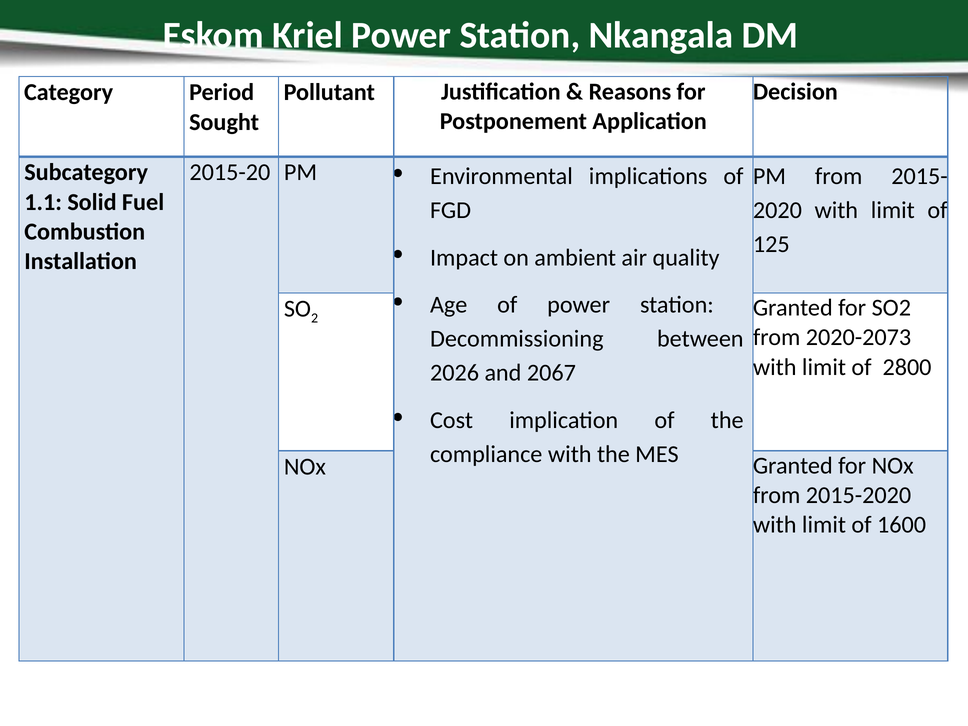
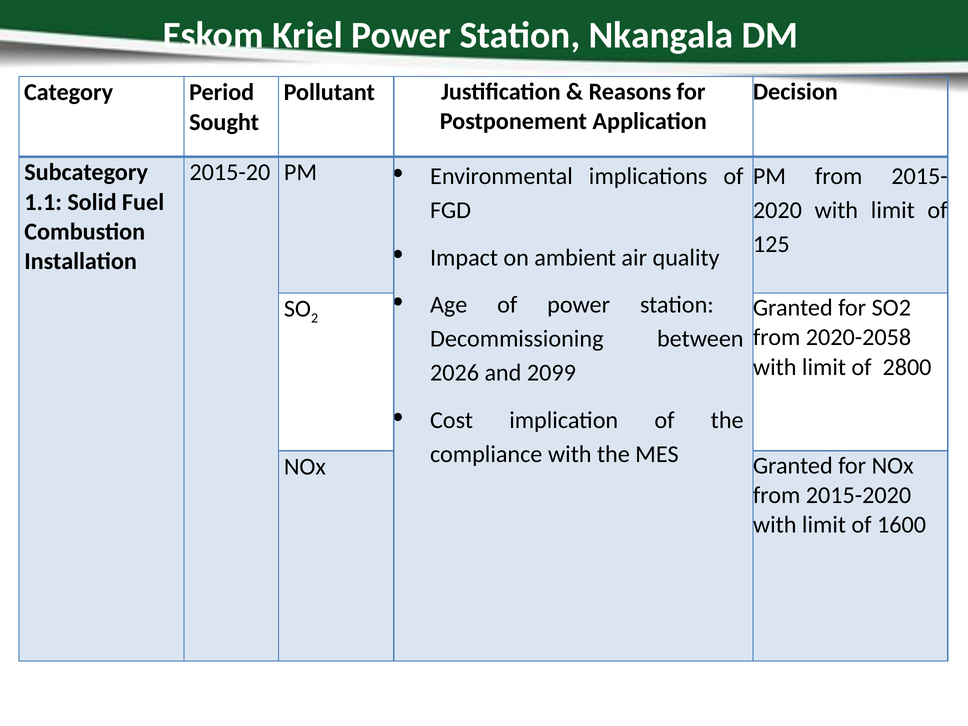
2020-2073: 2020-2073 -> 2020-2058 (859, 337)
2067: 2067 -> 2099 (551, 373)
